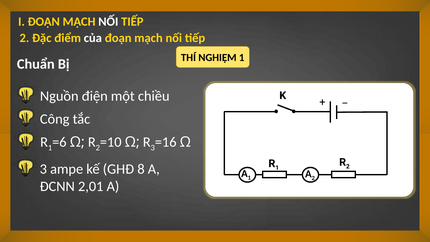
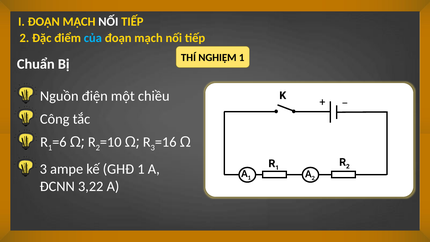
của colour: white -> light blue (93, 38)
GHĐ 8: 8 -> 1 (141, 169)
2,01: 2,01 -> 3,22 (91, 186)
